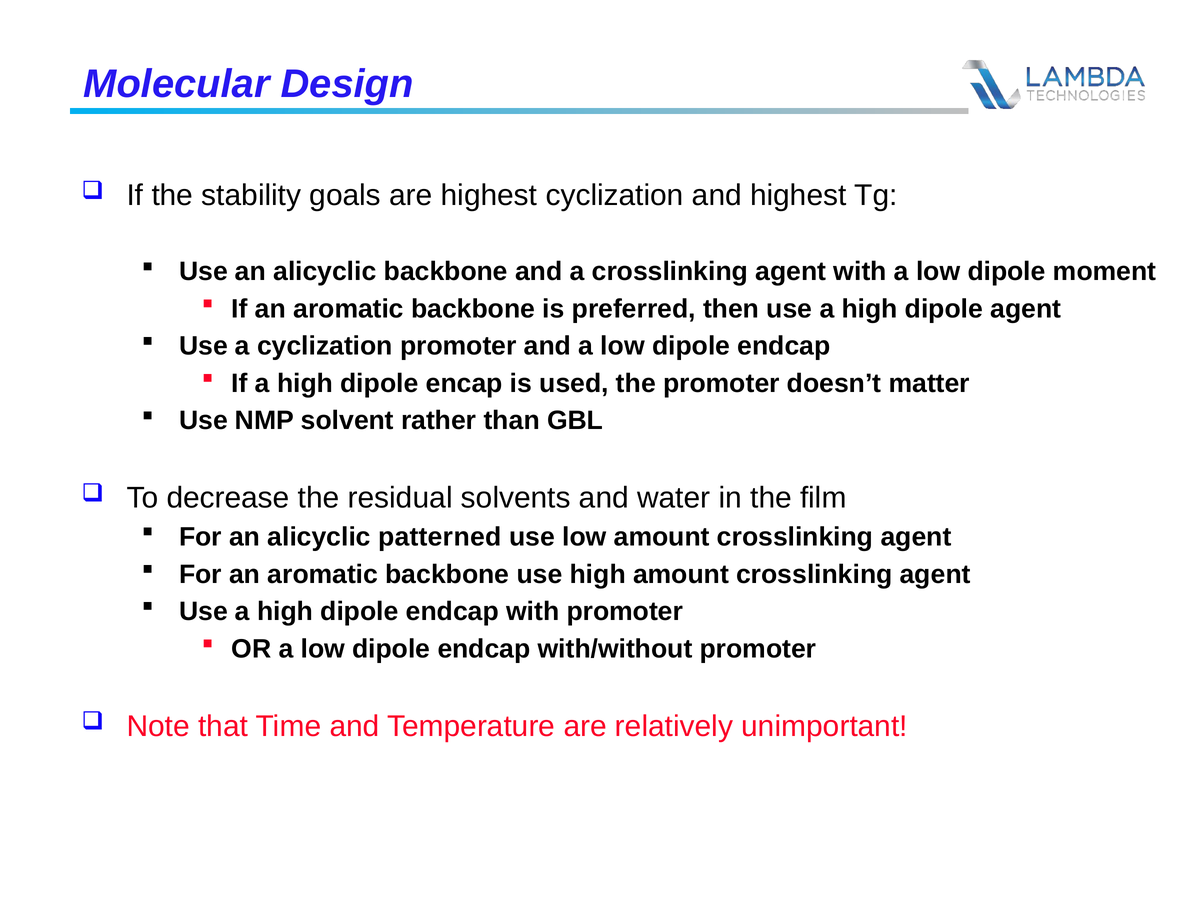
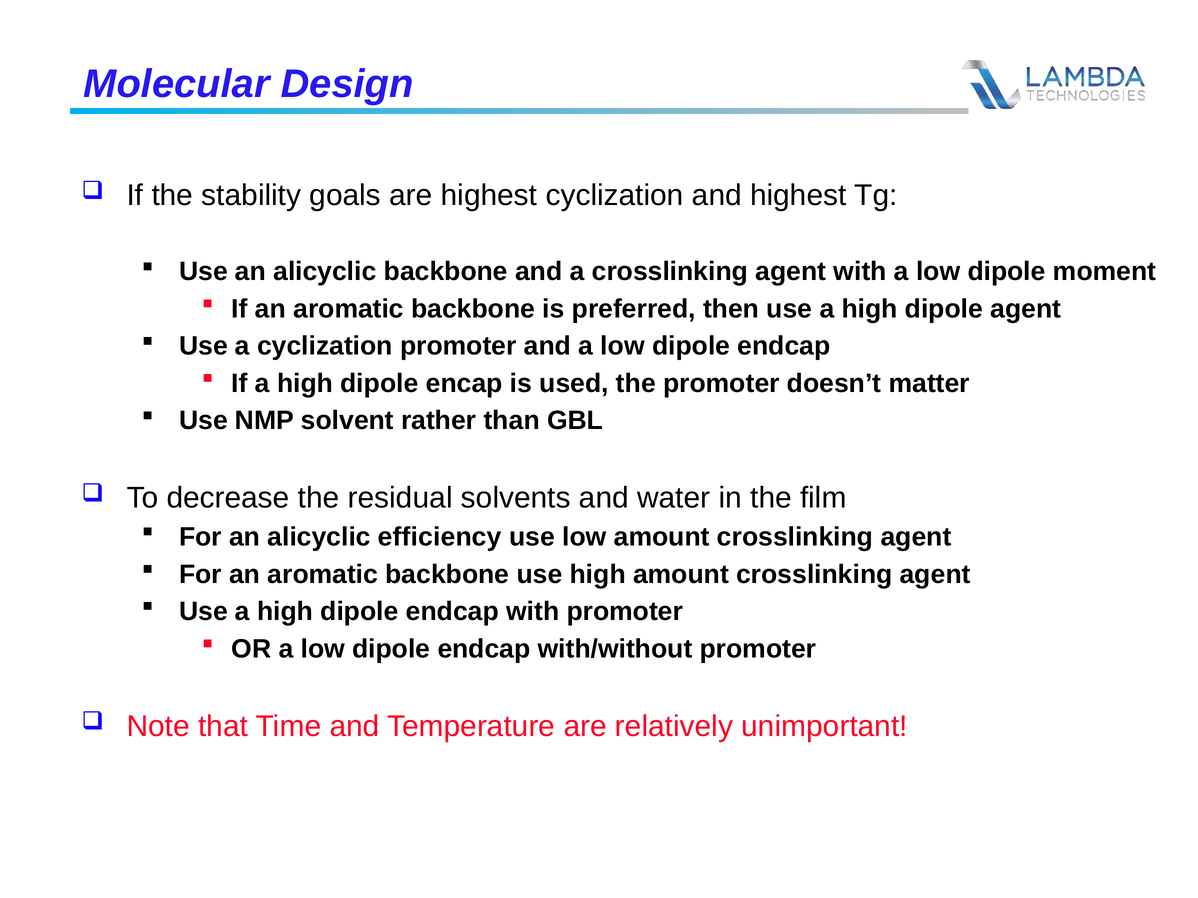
patterned: patterned -> efficiency (440, 537)
